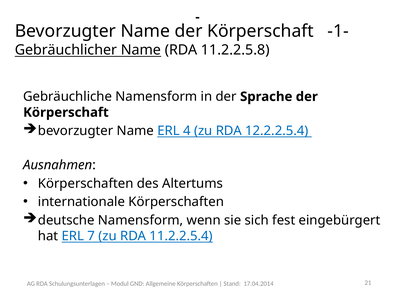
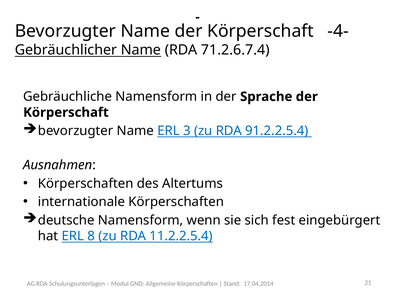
-1-: -1- -> -4- (338, 31)
11.2.2.5.8: 11.2.2.5.8 -> 71.2.6.7.4 (235, 50)
4: 4 -> 3 (187, 131)
12.2.2.5.4: 12.2.2.5.4 -> 91.2.2.5.4 (277, 131)
7: 7 -> 8 (91, 236)
